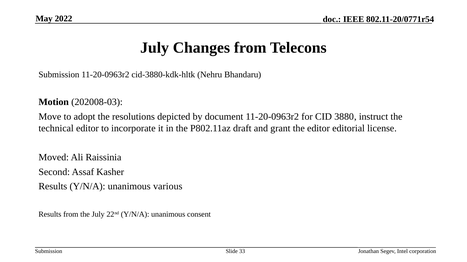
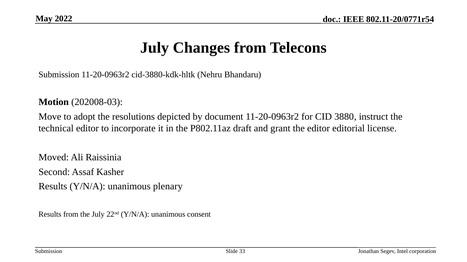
various: various -> plenary (168, 187)
